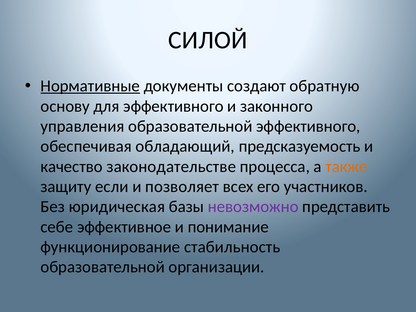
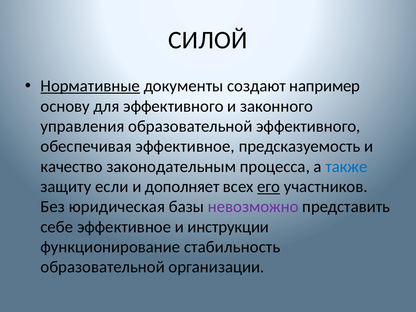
обратную: обратную -> например (325, 86)
обеспечивая обладающий: обладающий -> эффективное (185, 146)
законодательстве: законодательстве -> законодательным (171, 167)
также colour: orange -> blue (346, 167)
позволяет: позволяет -> дополняет (182, 187)
его underline: none -> present (269, 187)
понимание: понимание -> инструкции (228, 227)
